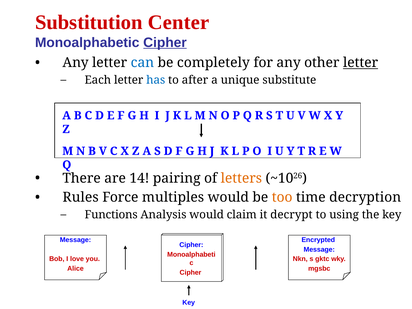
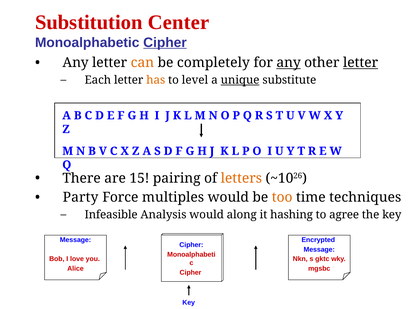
can colour: blue -> orange (142, 63)
any underline: none -> present (289, 63)
has colour: blue -> orange (156, 80)
after: after -> level (195, 80)
unique underline: none -> present (240, 80)
14: 14 -> 15 (139, 178)
Rules: Rules -> Party (81, 197)
decryption: decryption -> techniques (365, 197)
Functions: Functions -> Infeasible (111, 215)
claim: claim -> along (242, 215)
decrypt: decrypt -> hashing (292, 215)
using: using -> agree (344, 215)
